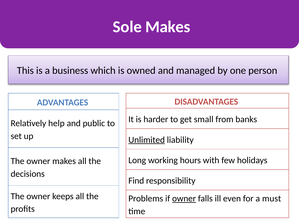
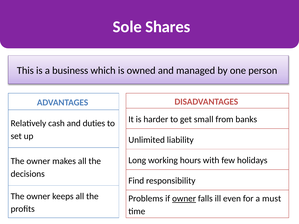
Sole Makes: Makes -> Shares (168, 27)
help: help -> cash (56, 123)
public: public -> duties (94, 123)
Unlimited underline: present -> none (147, 140)
